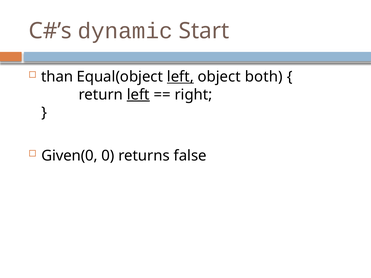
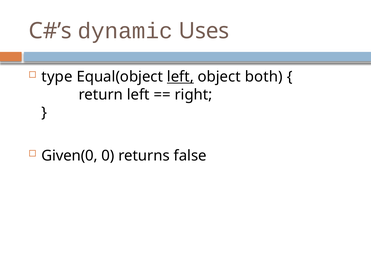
Start: Start -> Uses (204, 31)
than: than -> type (57, 77)
left underline: present -> none (138, 95)
